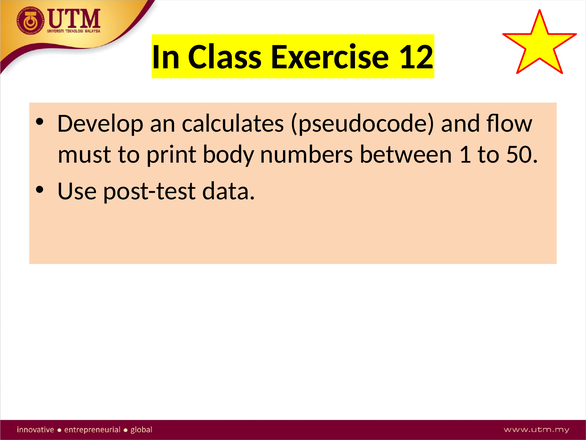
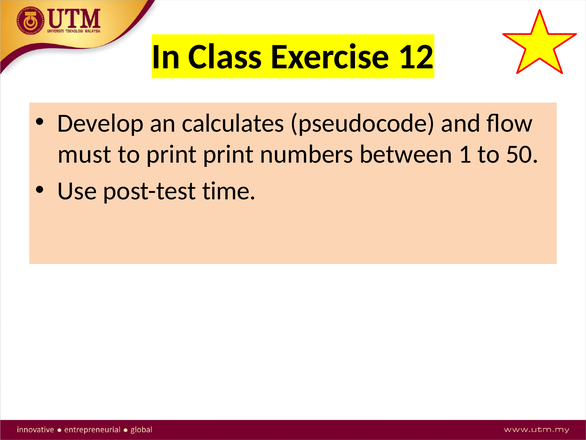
print body: body -> print (228, 154)
data: data -> time (229, 191)
